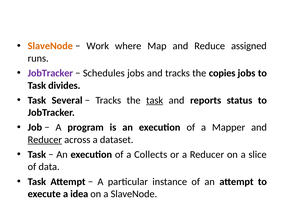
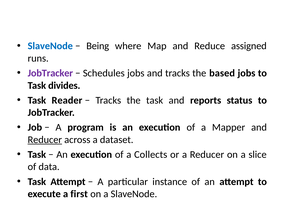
SlaveNode colour: orange -> blue (50, 46)
Work: Work -> Being (98, 46)
copies: copies -> based (222, 73)
Several: Several -> Reader (67, 100)
task underline: present -> none (155, 100)
idea: idea -> first (79, 194)
